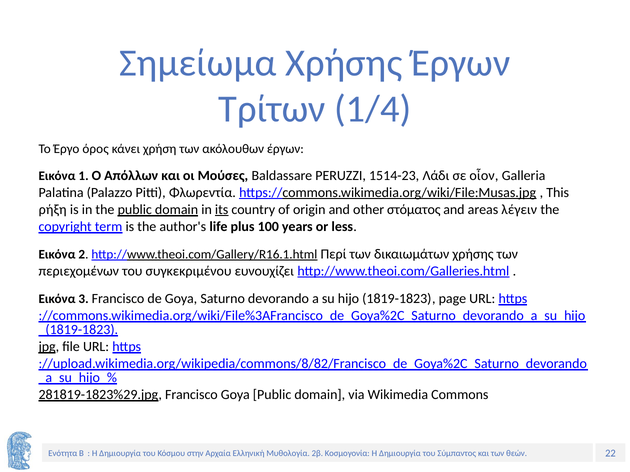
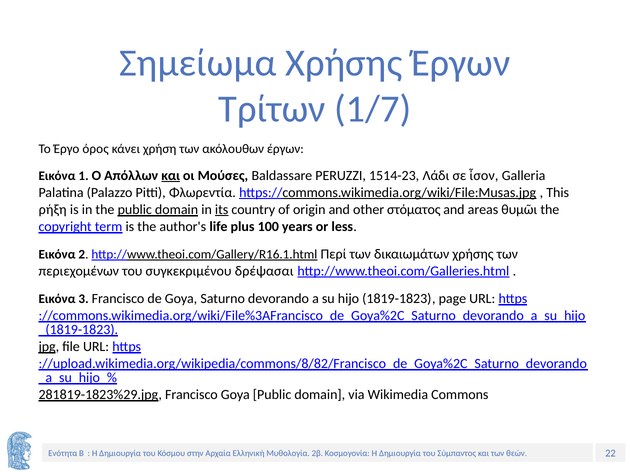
1/4: 1/4 -> 1/7 (373, 109)
και underline: none -> present (171, 176)
οἶον: οἶον -> ἶσον (484, 176)
λέγειν: λέγειν -> θυμῶι (519, 210)
ευνουχίζει: ευνουχίζει -> δρέψασαι (264, 271)
